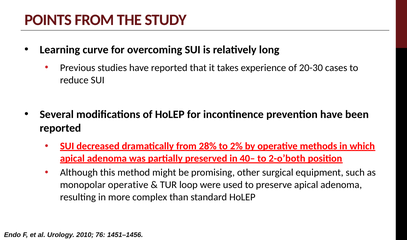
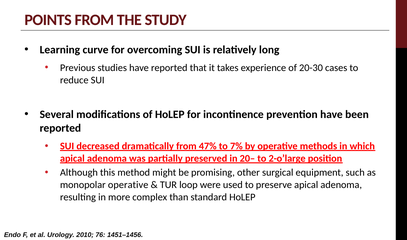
28%: 28% -> 47% (208, 146)
2%: 2% -> 7% (236, 146)
40–: 40– -> 20– (247, 159)
2-o’both: 2-o’both -> 2-o’large (287, 159)
